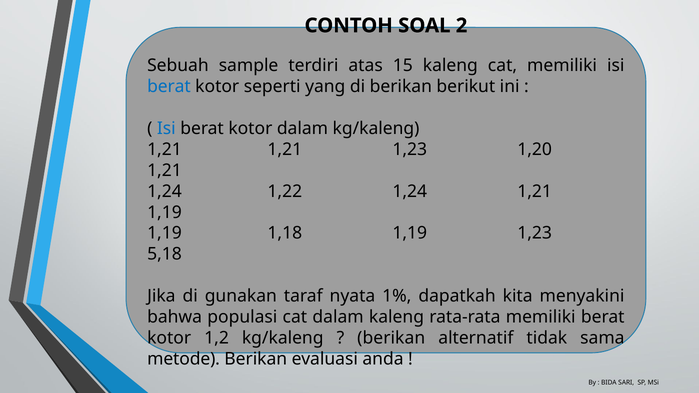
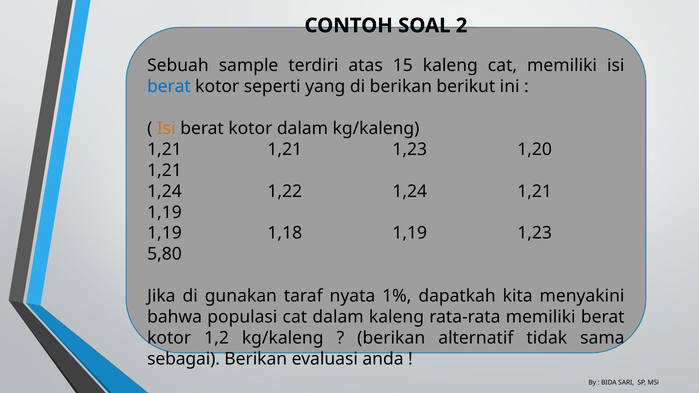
Isi colour: blue -> orange (166, 128)
5,18: 5,18 -> 5,80 (164, 254)
metode: metode -> sebagai (184, 359)
